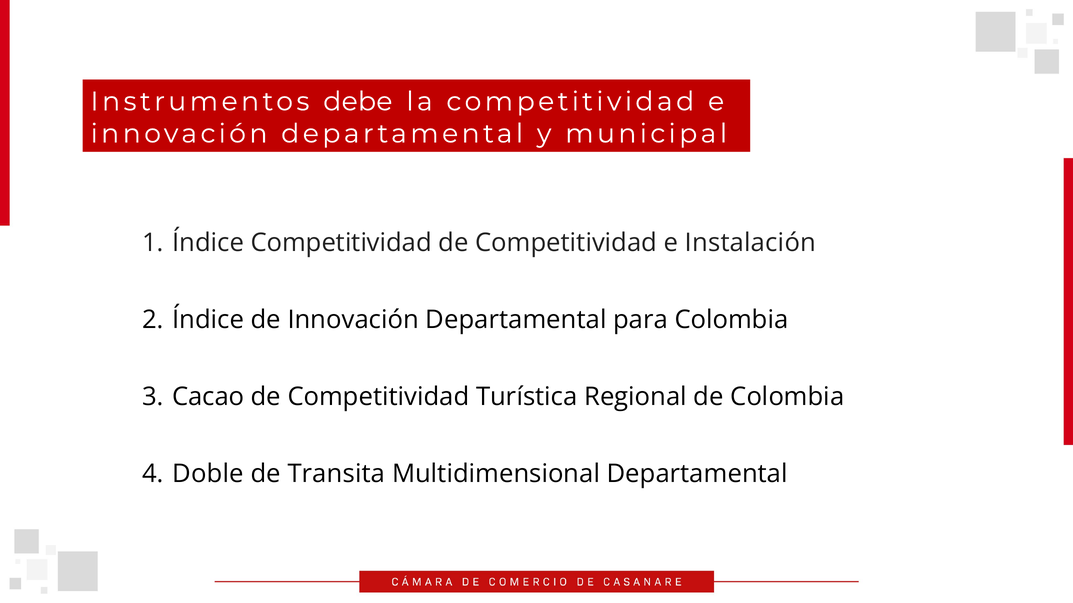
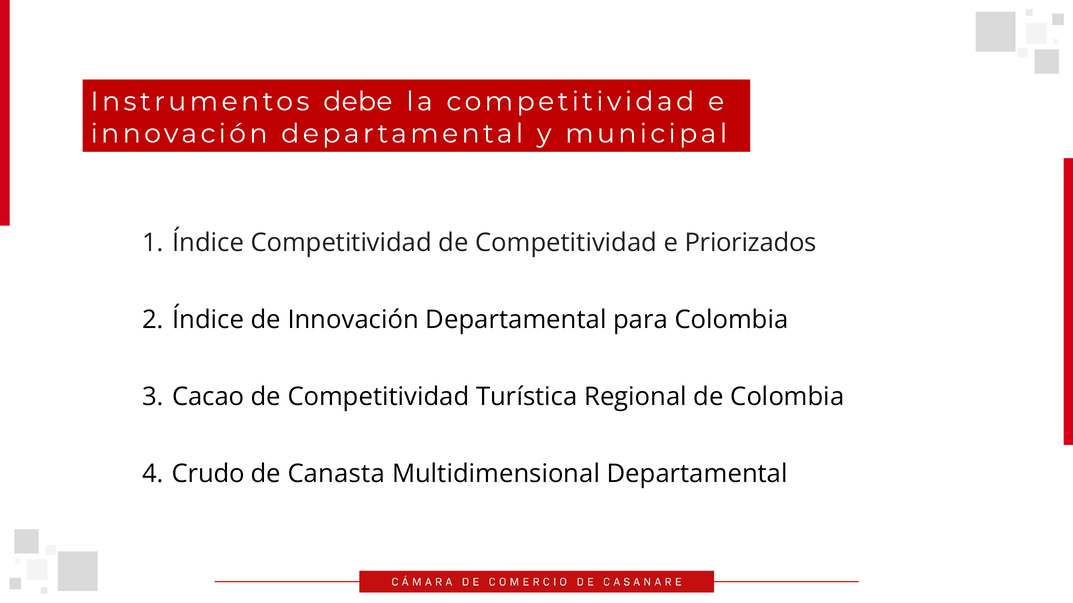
Instalación: Instalación -> Priorizados (751, 243)
Doble: Doble -> Crudo (208, 474)
Transita: Transita -> Canasta (336, 474)
